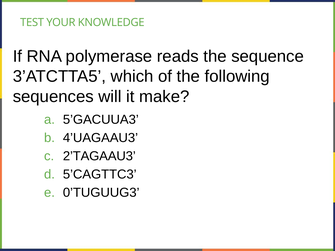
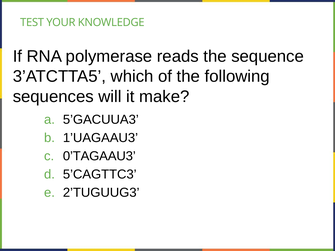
4’UAGAAU3: 4’UAGAAU3 -> 1’UAGAAU3 (100, 138)
2’TAGAAU3: 2’TAGAAU3 -> 0’TAGAAU3 (99, 156)
0’TUGUUG3: 0’TUGUUG3 -> 2’TUGUUG3 (101, 193)
